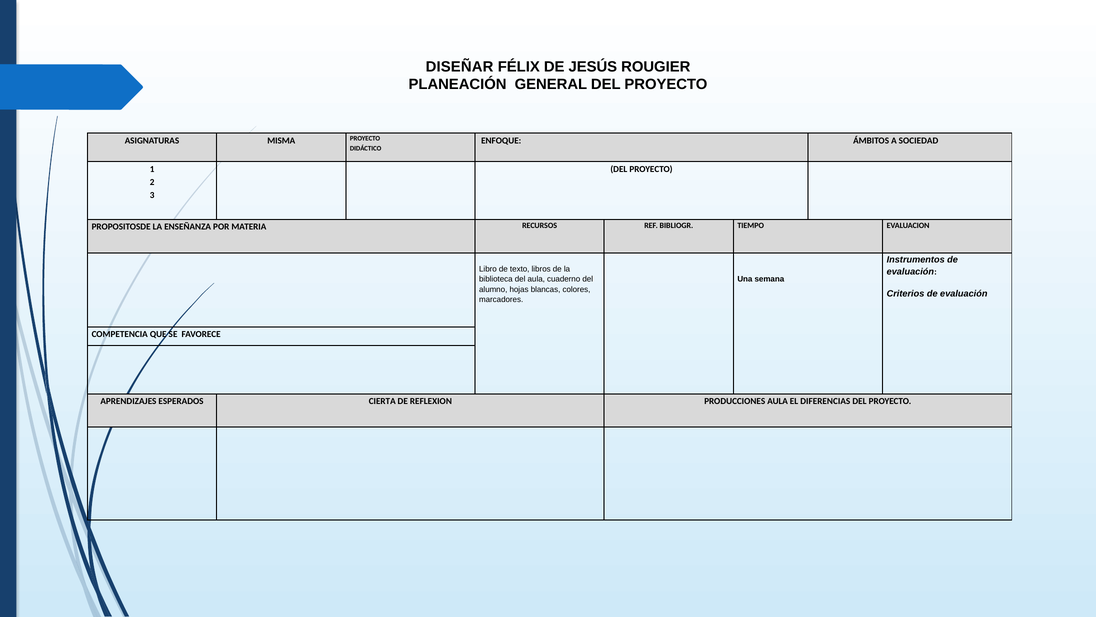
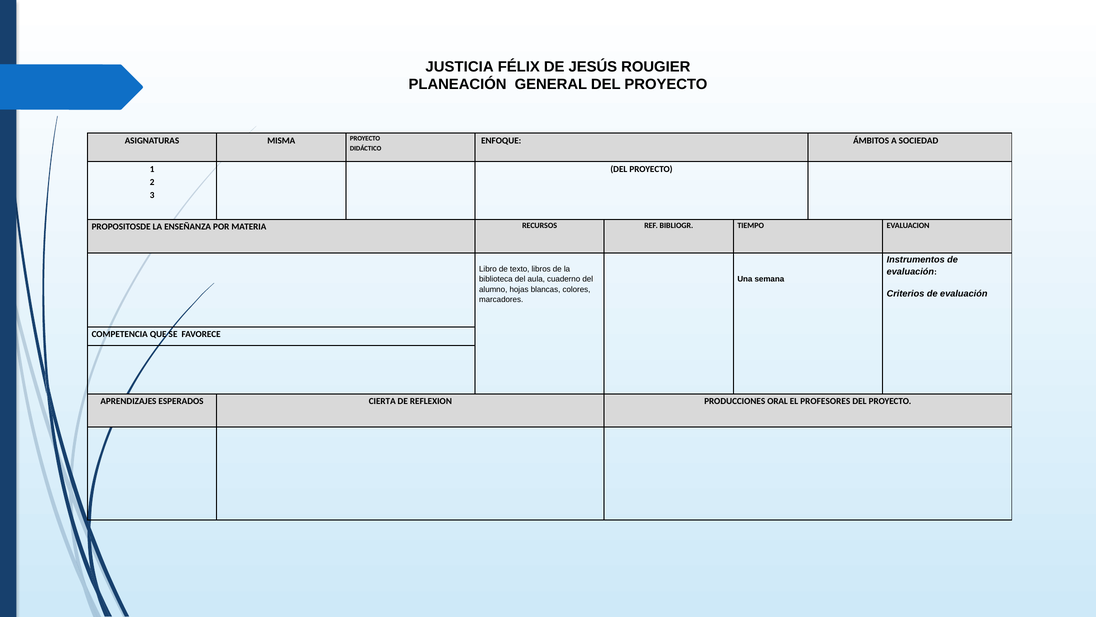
DISEÑAR: DISEÑAR -> JUSTICIA (460, 67)
PRODUCCIONES AULA: AULA -> ORAL (778, 401)
DIFERENCIAS: DIFERENCIAS -> PROFESORES (825, 401)
